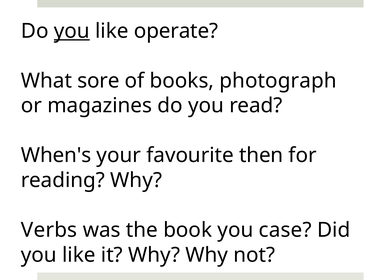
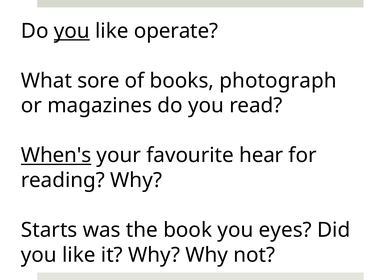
When's underline: none -> present (56, 155)
then: then -> hear (261, 155)
Verbs: Verbs -> Starts (49, 230)
case: case -> eyes (285, 230)
